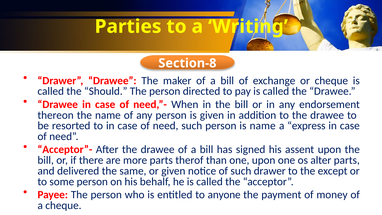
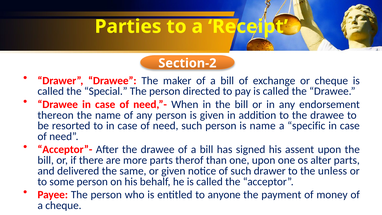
Writing: Writing -> Receipt (248, 27)
Section-8: Section-8 -> Section-2 (187, 63)
Should: Should -> Special (106, 91)
express: express -> specific (306, 126)
except: except -> unless (332, 171)
